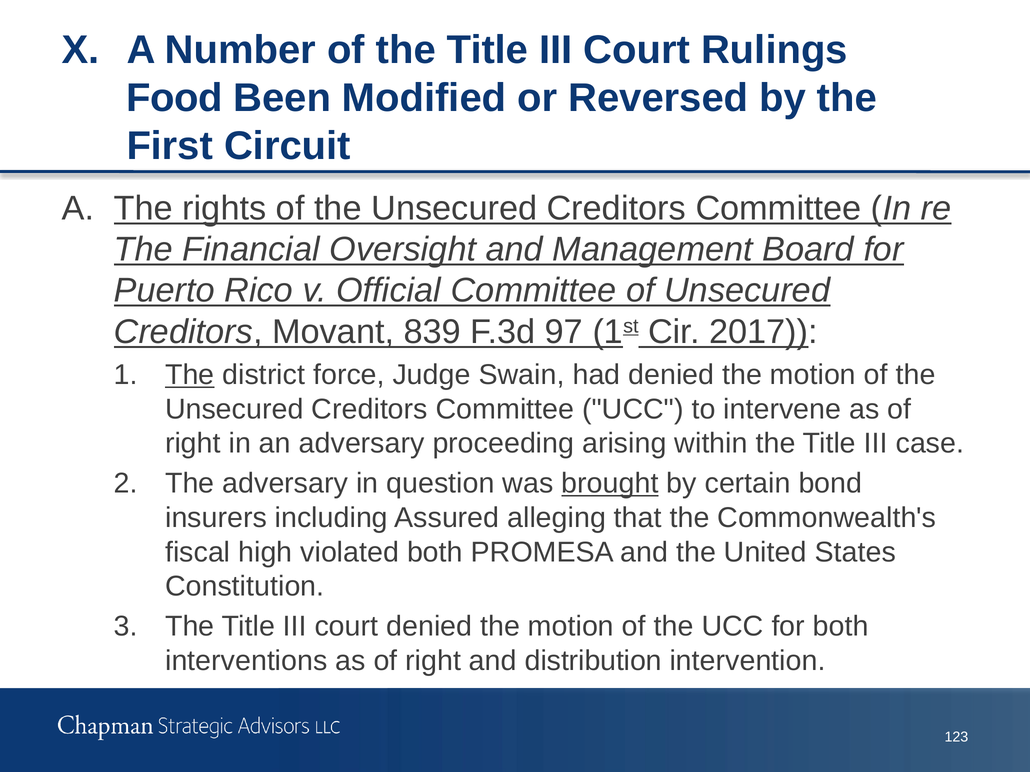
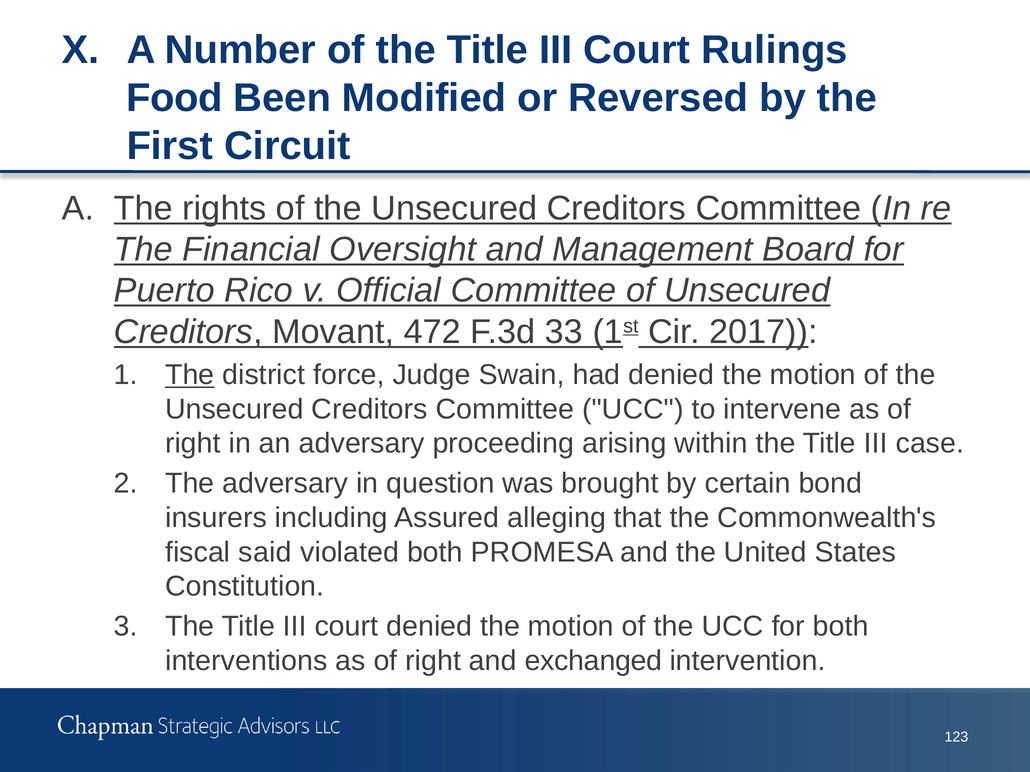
839: 839 -> 472 (432, 332)
97: 97 -> 33 (564, 332)
brought underline: present -> none (610, 484)
high: high -> said (265, 553)
distribution: distribution -> exchanged (593, 661)
